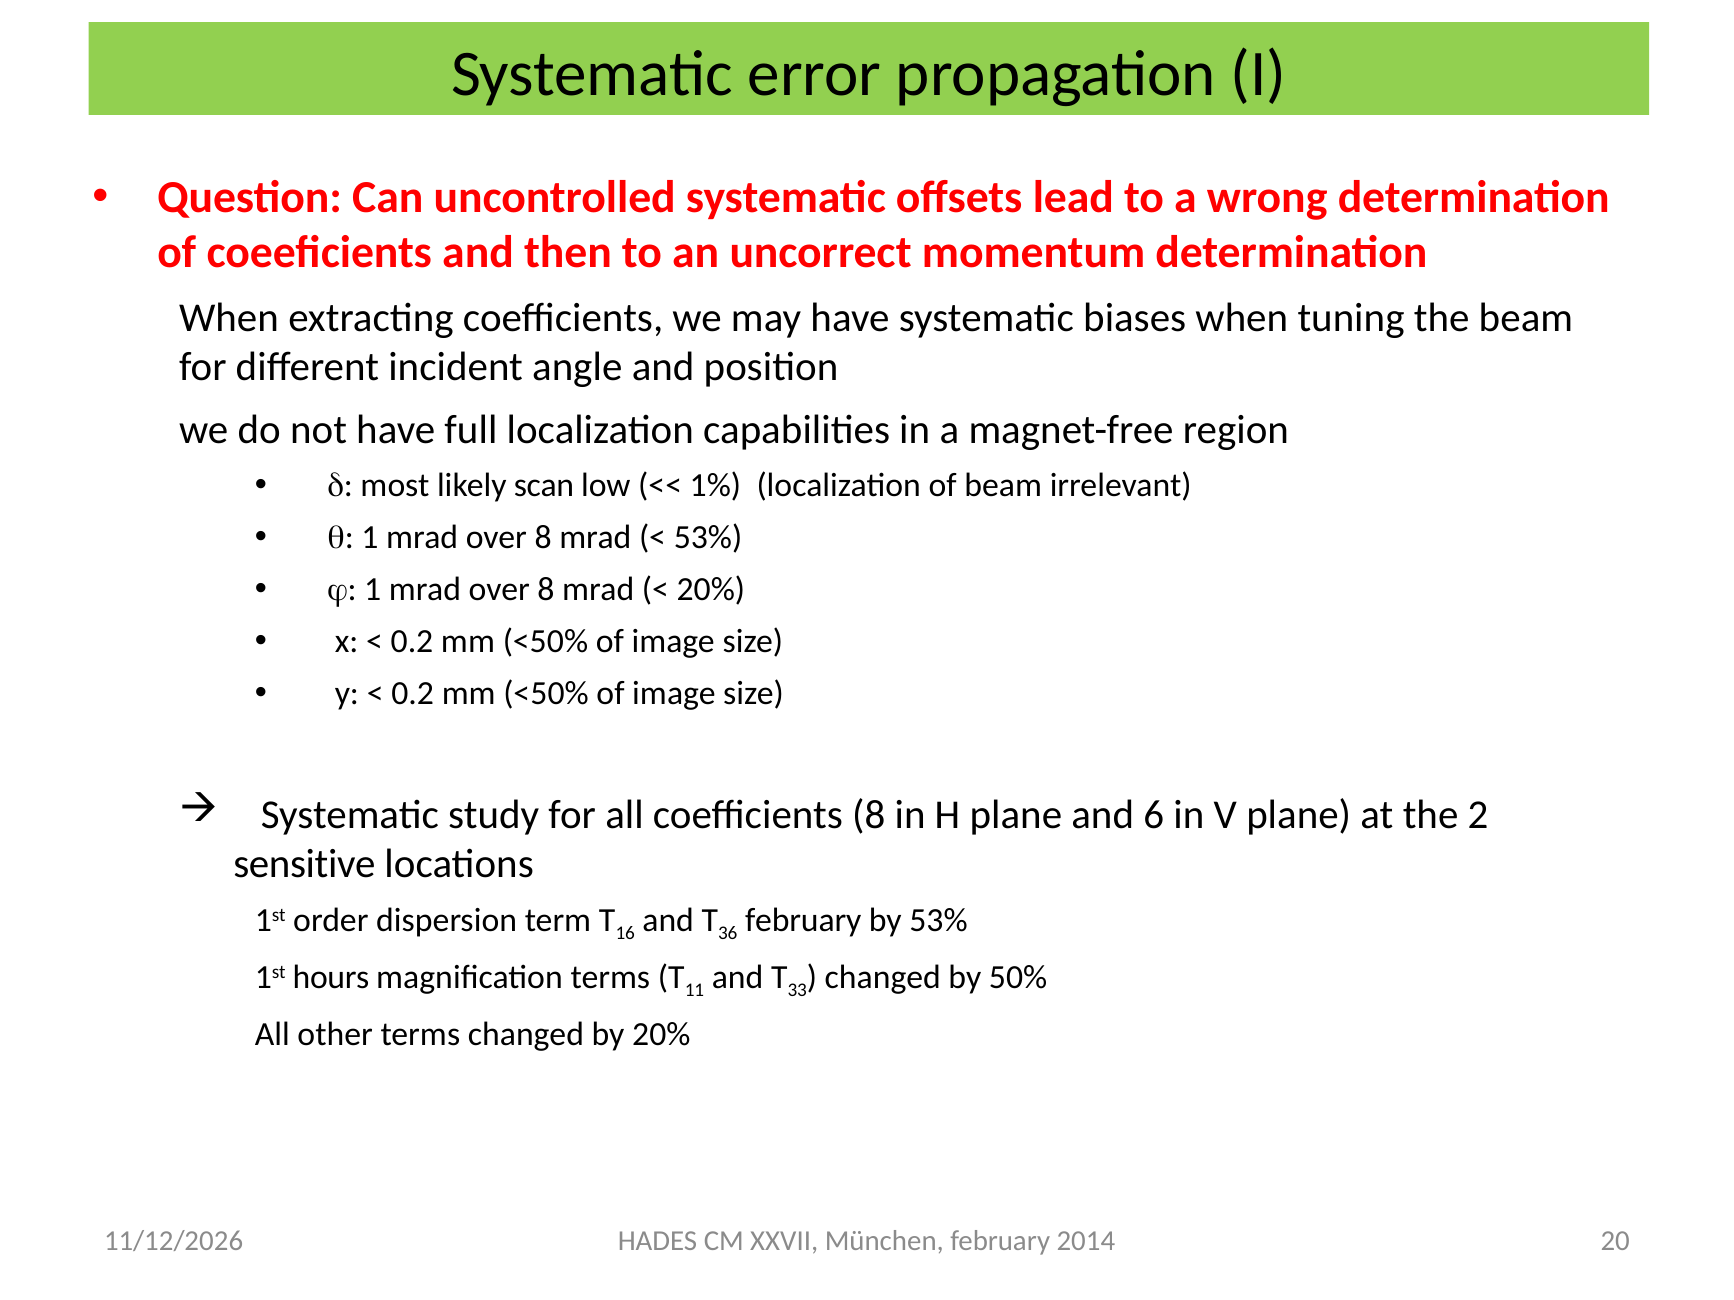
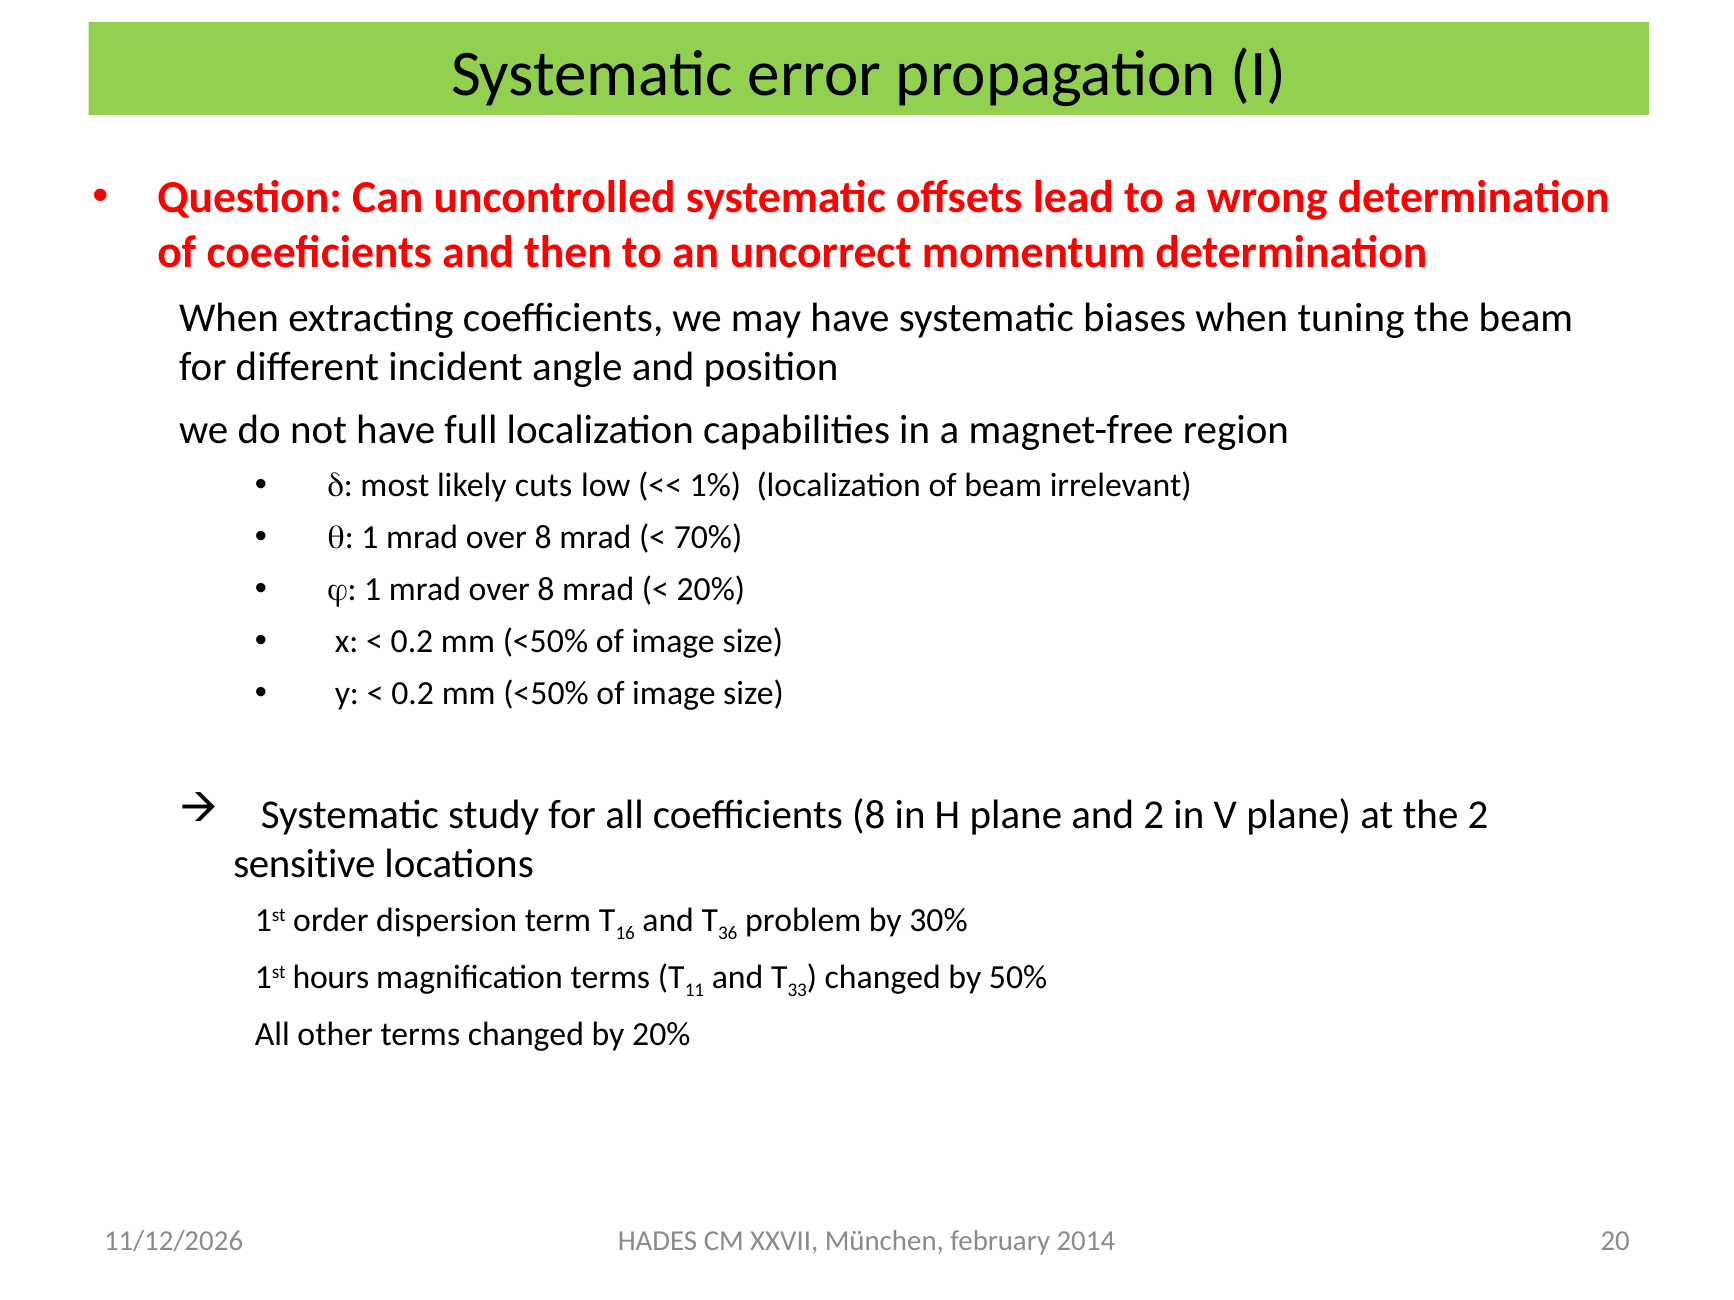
scan: scan -> cuts (544, 486)
53%: 53% -> 70% (708, 538)
and 6: 6 -> 2 (1154, 815)
february: february -> problem (803, 920)
by 53%: 53% -> 30% (939, 920)
